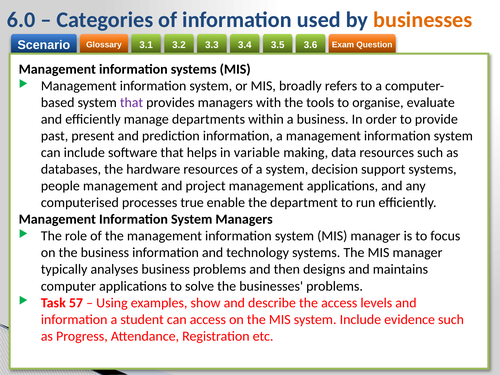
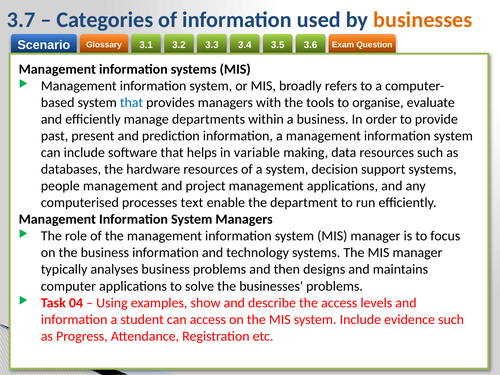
6.0: 6.0 -> 3.7 (21, 20)
that colour: purple -> blue (132, 103)
true: true -> text (192, 203)
57: 57 -> 04 (76, 303)
